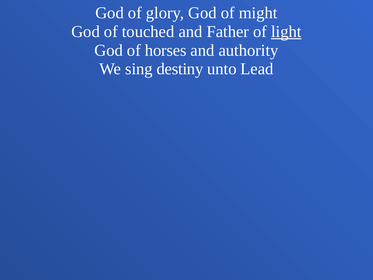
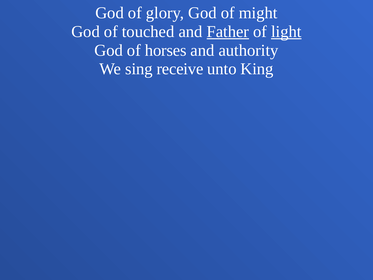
Father underline: none -> present (228, 32)
destiny: destiny -> receive (180, 69)
Lead: Lead -> King (257, 69)
